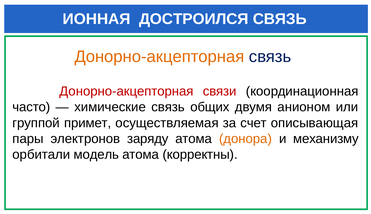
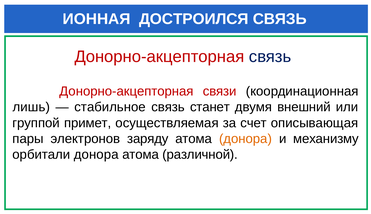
Донорно-акцепторная colour: orange -> red (159, 57)
часто: часто -> лишь (31, 107)
химические: химические -> стабильное (110, 107)
общих: общих -> станет (210, 107)
анионом: анионом -> внешний (304, 107)
орбитали модель: модель -> донора (96, 155)
корректны: корректны -> различной (200, 155)
